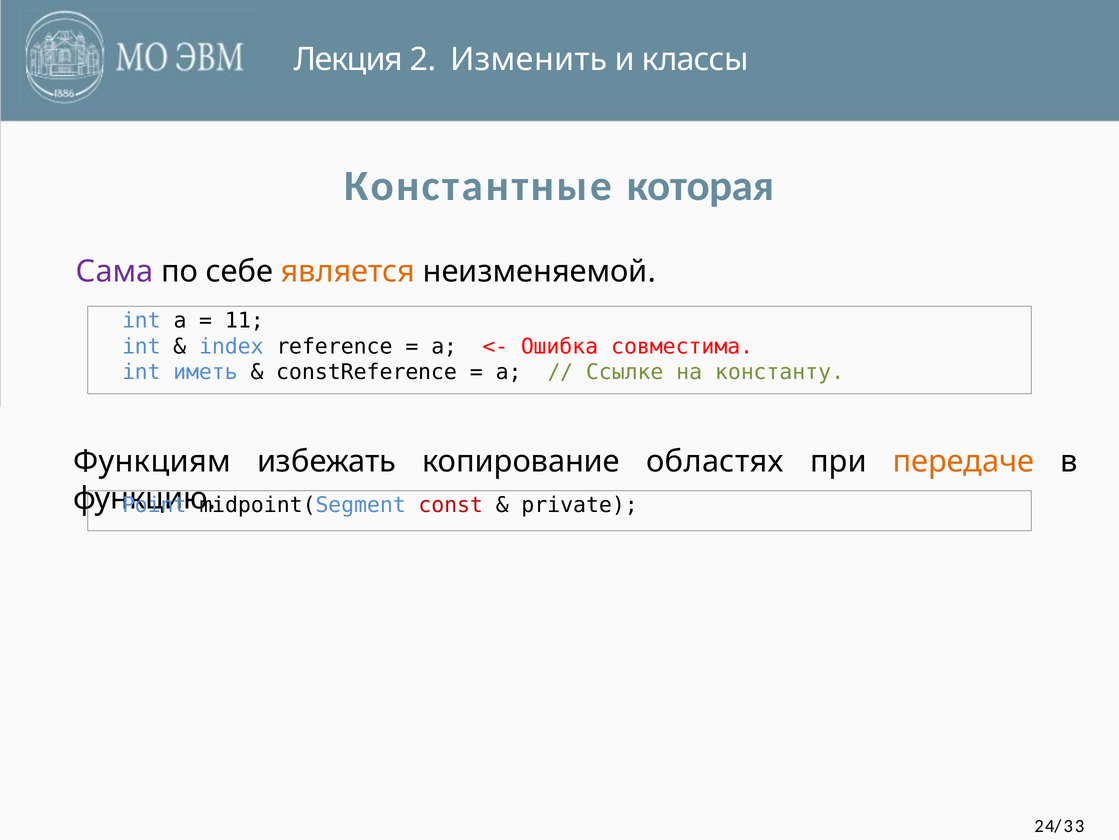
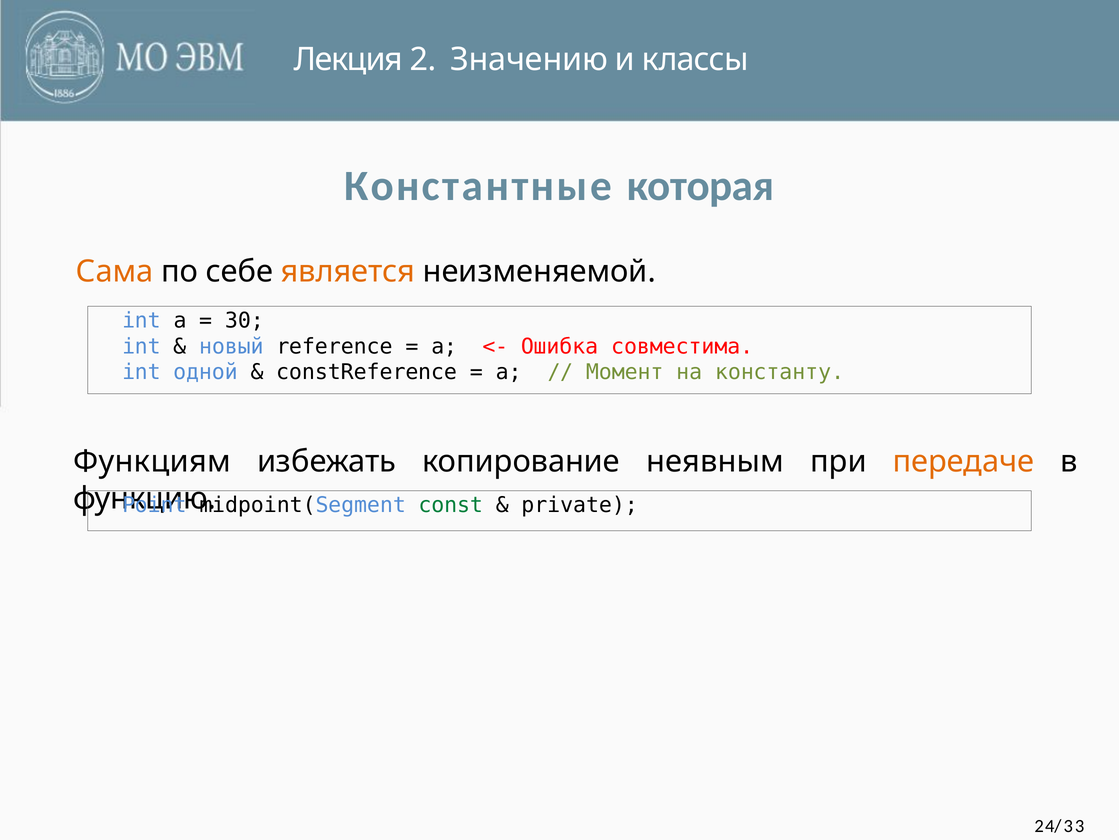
Изменить: Изменить -> Значению (529, 59)
Сама colour: purple -> orange (115, 272)
11: 11 -> 30 (244, 321)
index: index -> новый (231, 346)
иметь: иметь -> одной (205, 372)
Ссылке: Ссылке -> Момент (625, 372)
областях: областях -> неявным (715, 462)
const colour: red -> green (451, 505)
